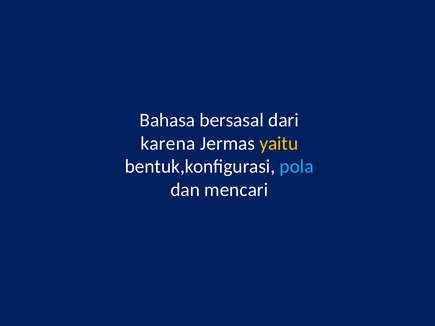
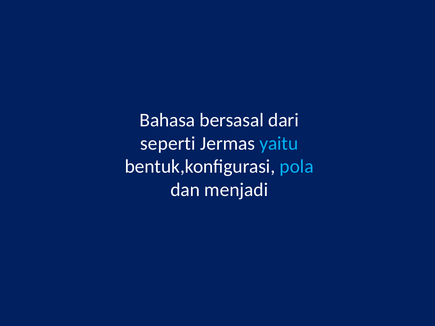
karena: karena -> seperti (168, 143)
yaitu colour: yellow -> light blue (279, 143)
mencari: mencari -> menjadi (236, 190)
